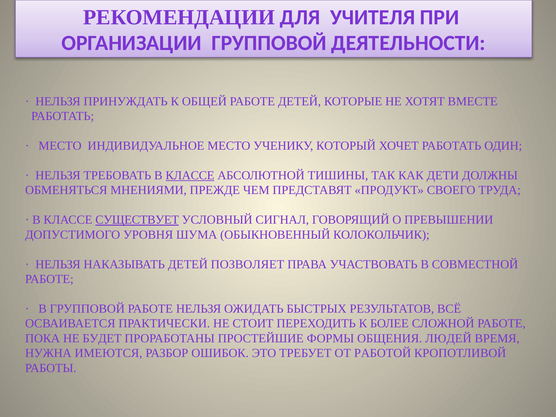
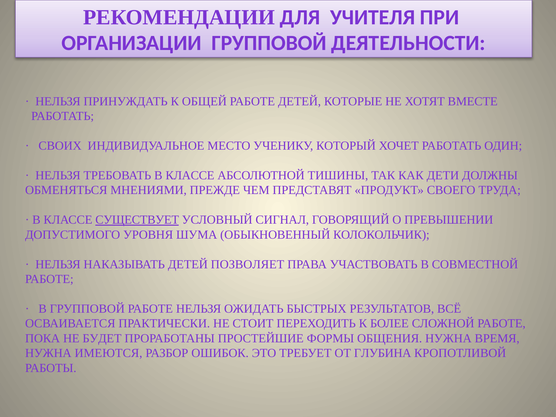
МЕСТО: МЕСТО -> СВОИХ (60, 146)
КЛАССЕ underline: present -> none (190, 175)
ОБЩЕНИЯ ЛЮДЕЙ: ЛЮДЕЙ -> НУЖНА (448, 338)
РАБОТОЙ: РАБОТОЙ -> ГЛУБИНА (383, 353)
